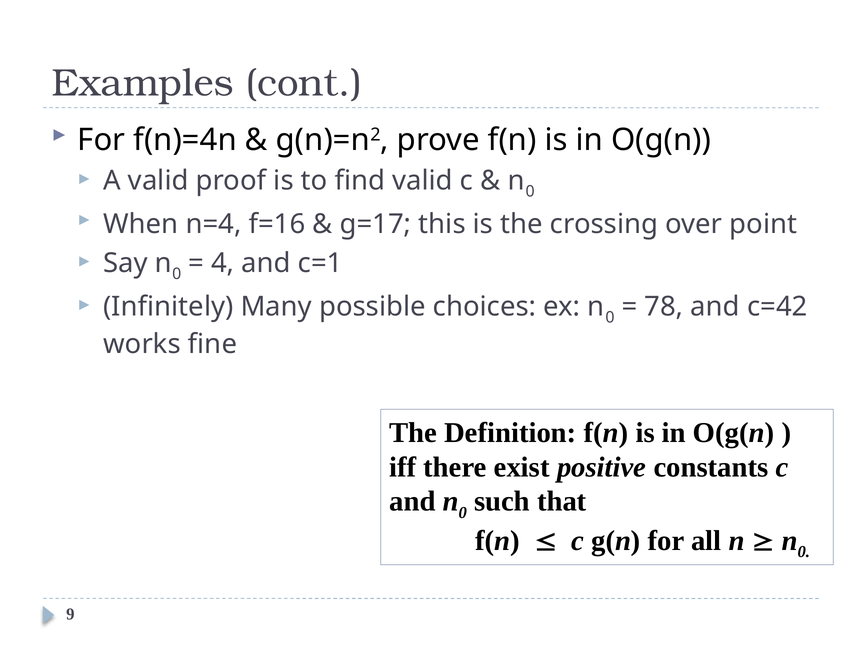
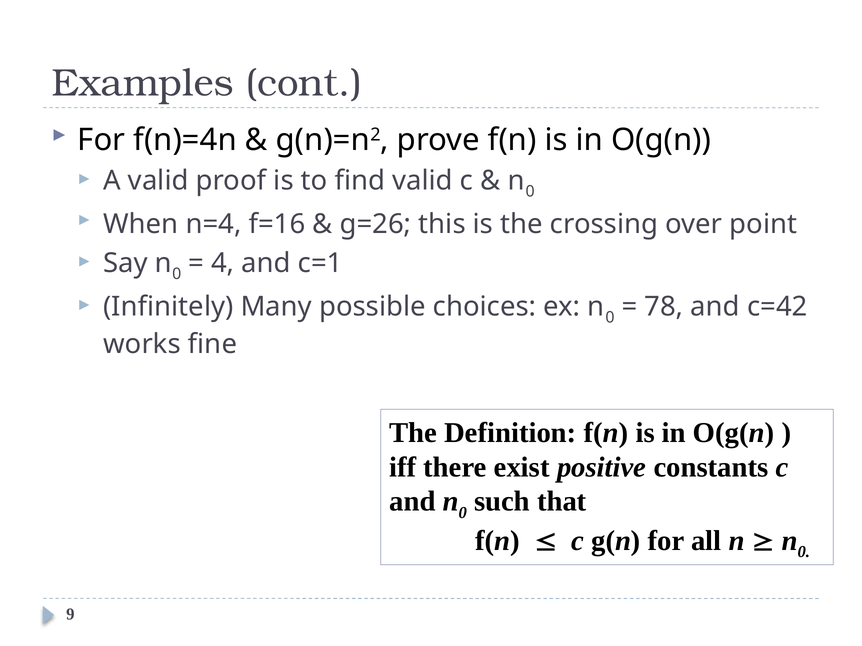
g=17: g=17 -> g=26 (376, 224)
